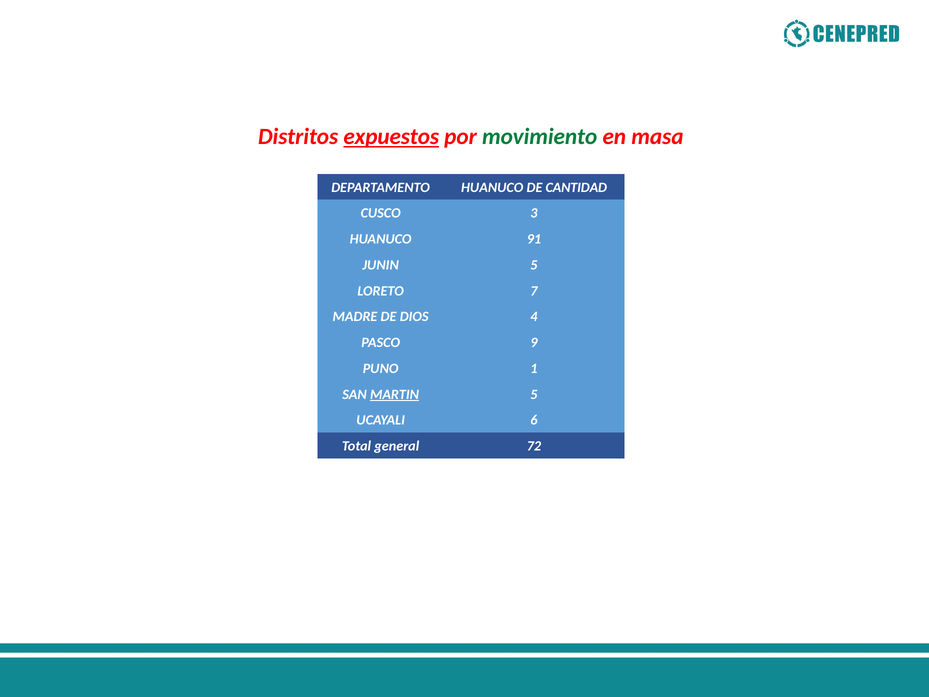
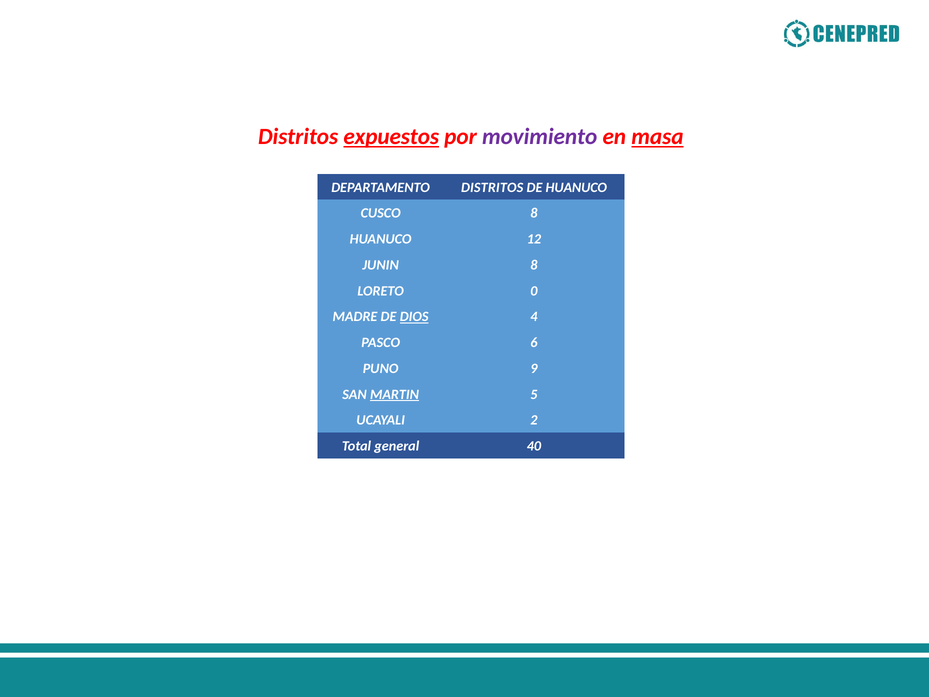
movimiento colour: green -> purple (540, 137)
masa underline: none -> present (657, 137)
DEPARTAMENTO HUANUCO: HUANUCO -> DISTRITOS (492, 187)
DE CANTIDAD: CANTIDAD -> HUANUCO (576, 187)
CUSCO 3: 3 -> 8 (534, 213)
91: 91 -> 12 (534, 239)
JUNIN 5: 5 -> 8 (534, 265)
7: 7 -> 0 (534, 291)
DIOS underline: none -> present (414, 317)
9: 9 -> 6 (534, 343)
1: 1 -> 9 (534, 368)
6: 6 -> 2 (534, 420)
72: 72 -> 40 (534, 446)
